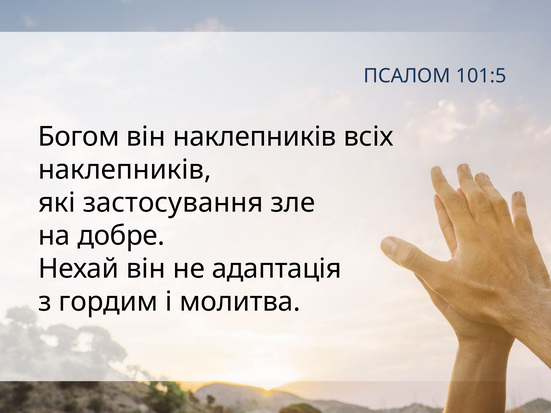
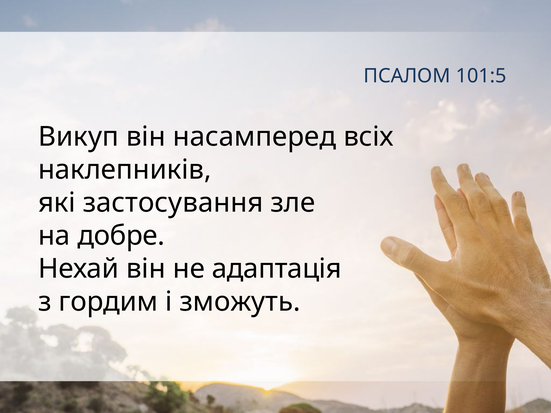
Богом: Богом -> Викуп (78, 137)
він наклепників: наклепників -> насамперед (255, 137)
молитва: молитва -> зможуть (240, 302)
